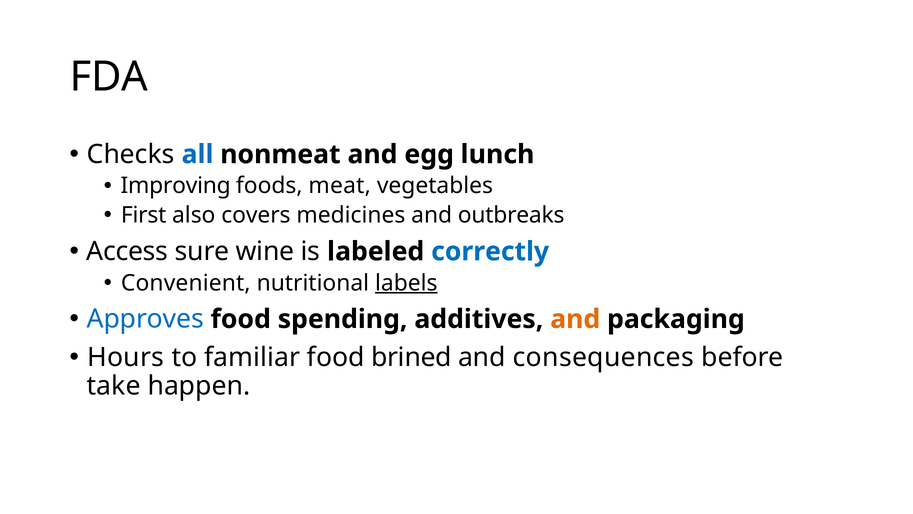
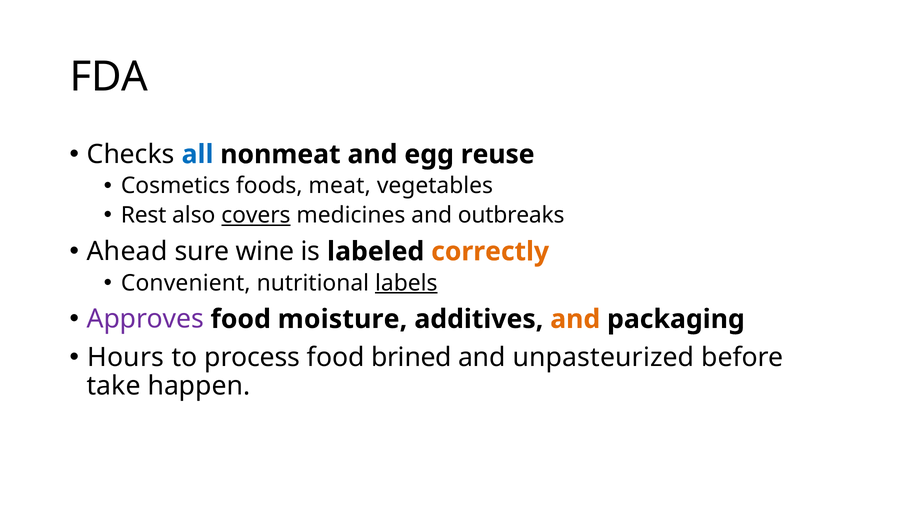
lunch: lunch -> reuse (498, 154)
Improving: Improving -> Cosmetics (176, 186)
First: First -> Rest (144, 215)
covers underline: none -> present (256, 215)
Access: Access -> Ahead (127, 251)
correctly colour: blue -> orange (490, 251)
Approves colour: blue -> purple (145, 319)
spending: spending -> moisture (343, 319)
familiar: familiar -> process (252, 357)
consequences: consequences -> unpasteurized (603, 357)
